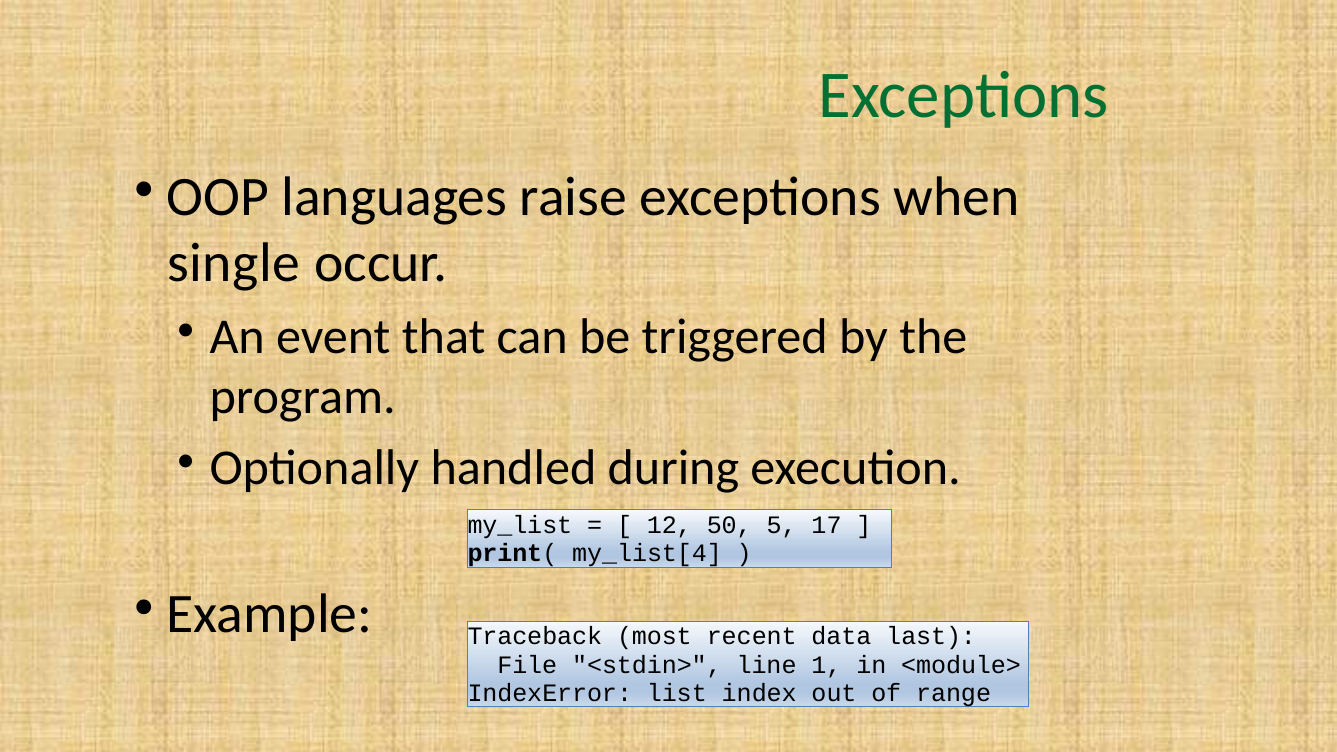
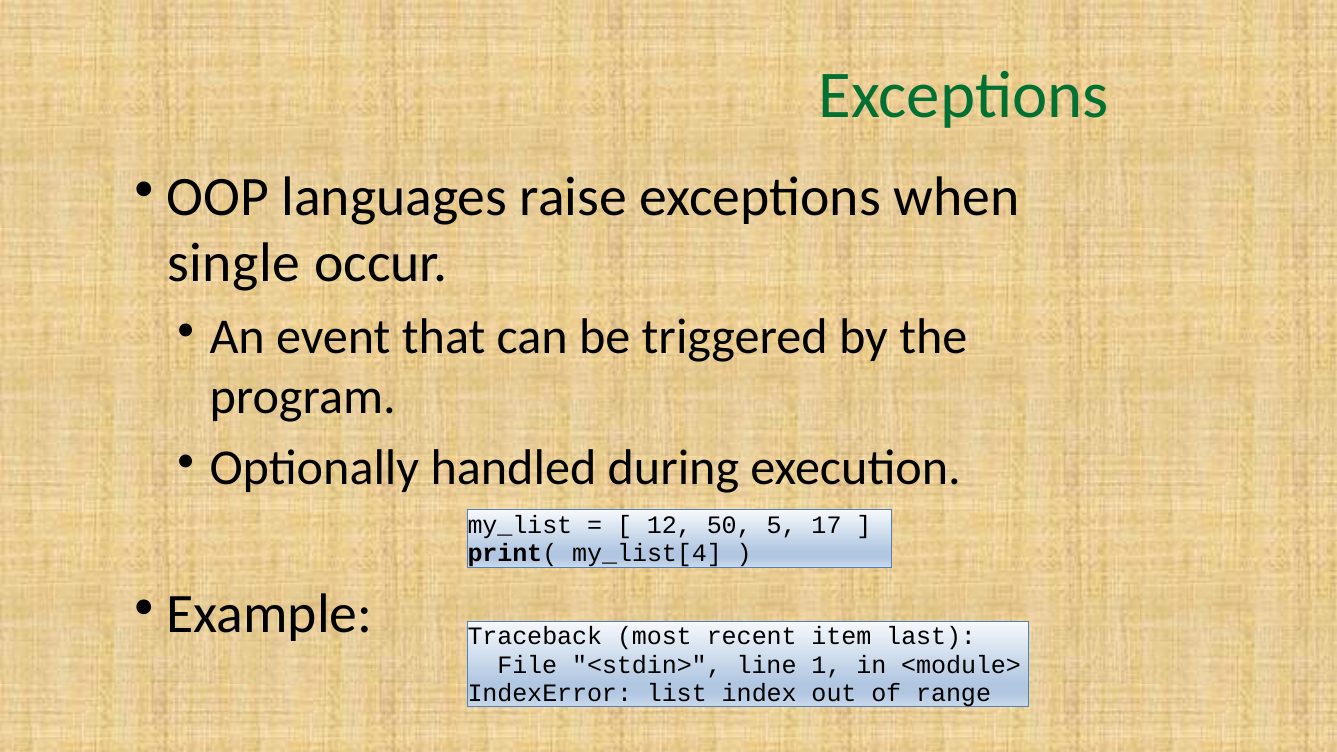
data: data -> item (841, 637)
